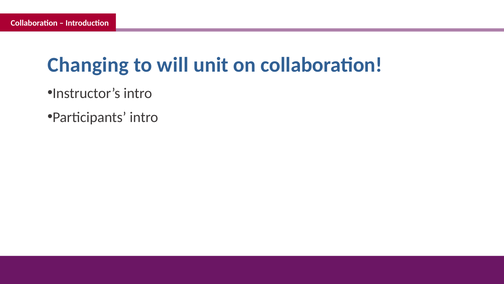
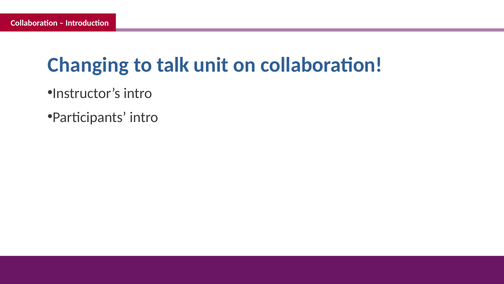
will: will -> talk (173, 65)
